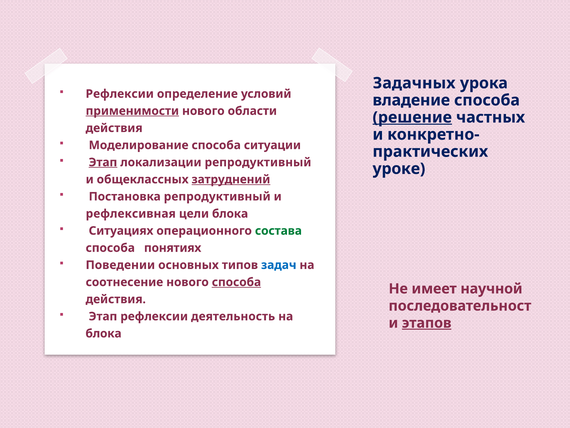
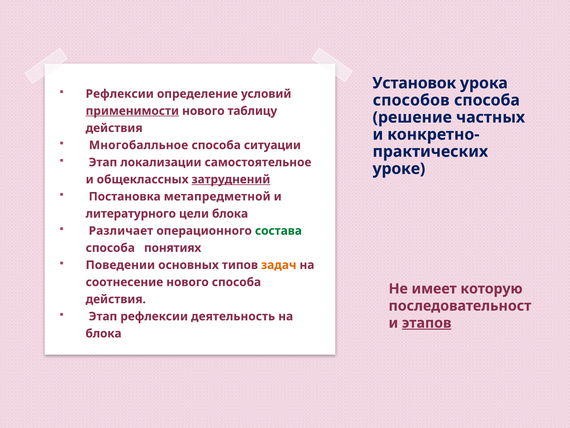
Задачных: Задачных -> Установок (414, 83)
владение: владение -> способов (411, 100)
области: области -> таблицу (252, 111)
решение underline: present -> none (412, 117)
Моделирование: Моделирование -> Многобалльное (139, 145)
Этап underline: present -> none (103, 162)
локализации репродуктивный: репродуктивный -> самостоятельное (258, 162)
Постановка репродуктивный: репродуктивный -> метапредметной (217, 196)
рефлексивная: рефлексивная -> литературного (131, 213)
Ситуациях: Ситуациях -> Различает (121, 231)
задач colour: blue -> orange (279, 265)
способа underline: present -> none (236, 282)
научной: научной -> которую (491, 288)
